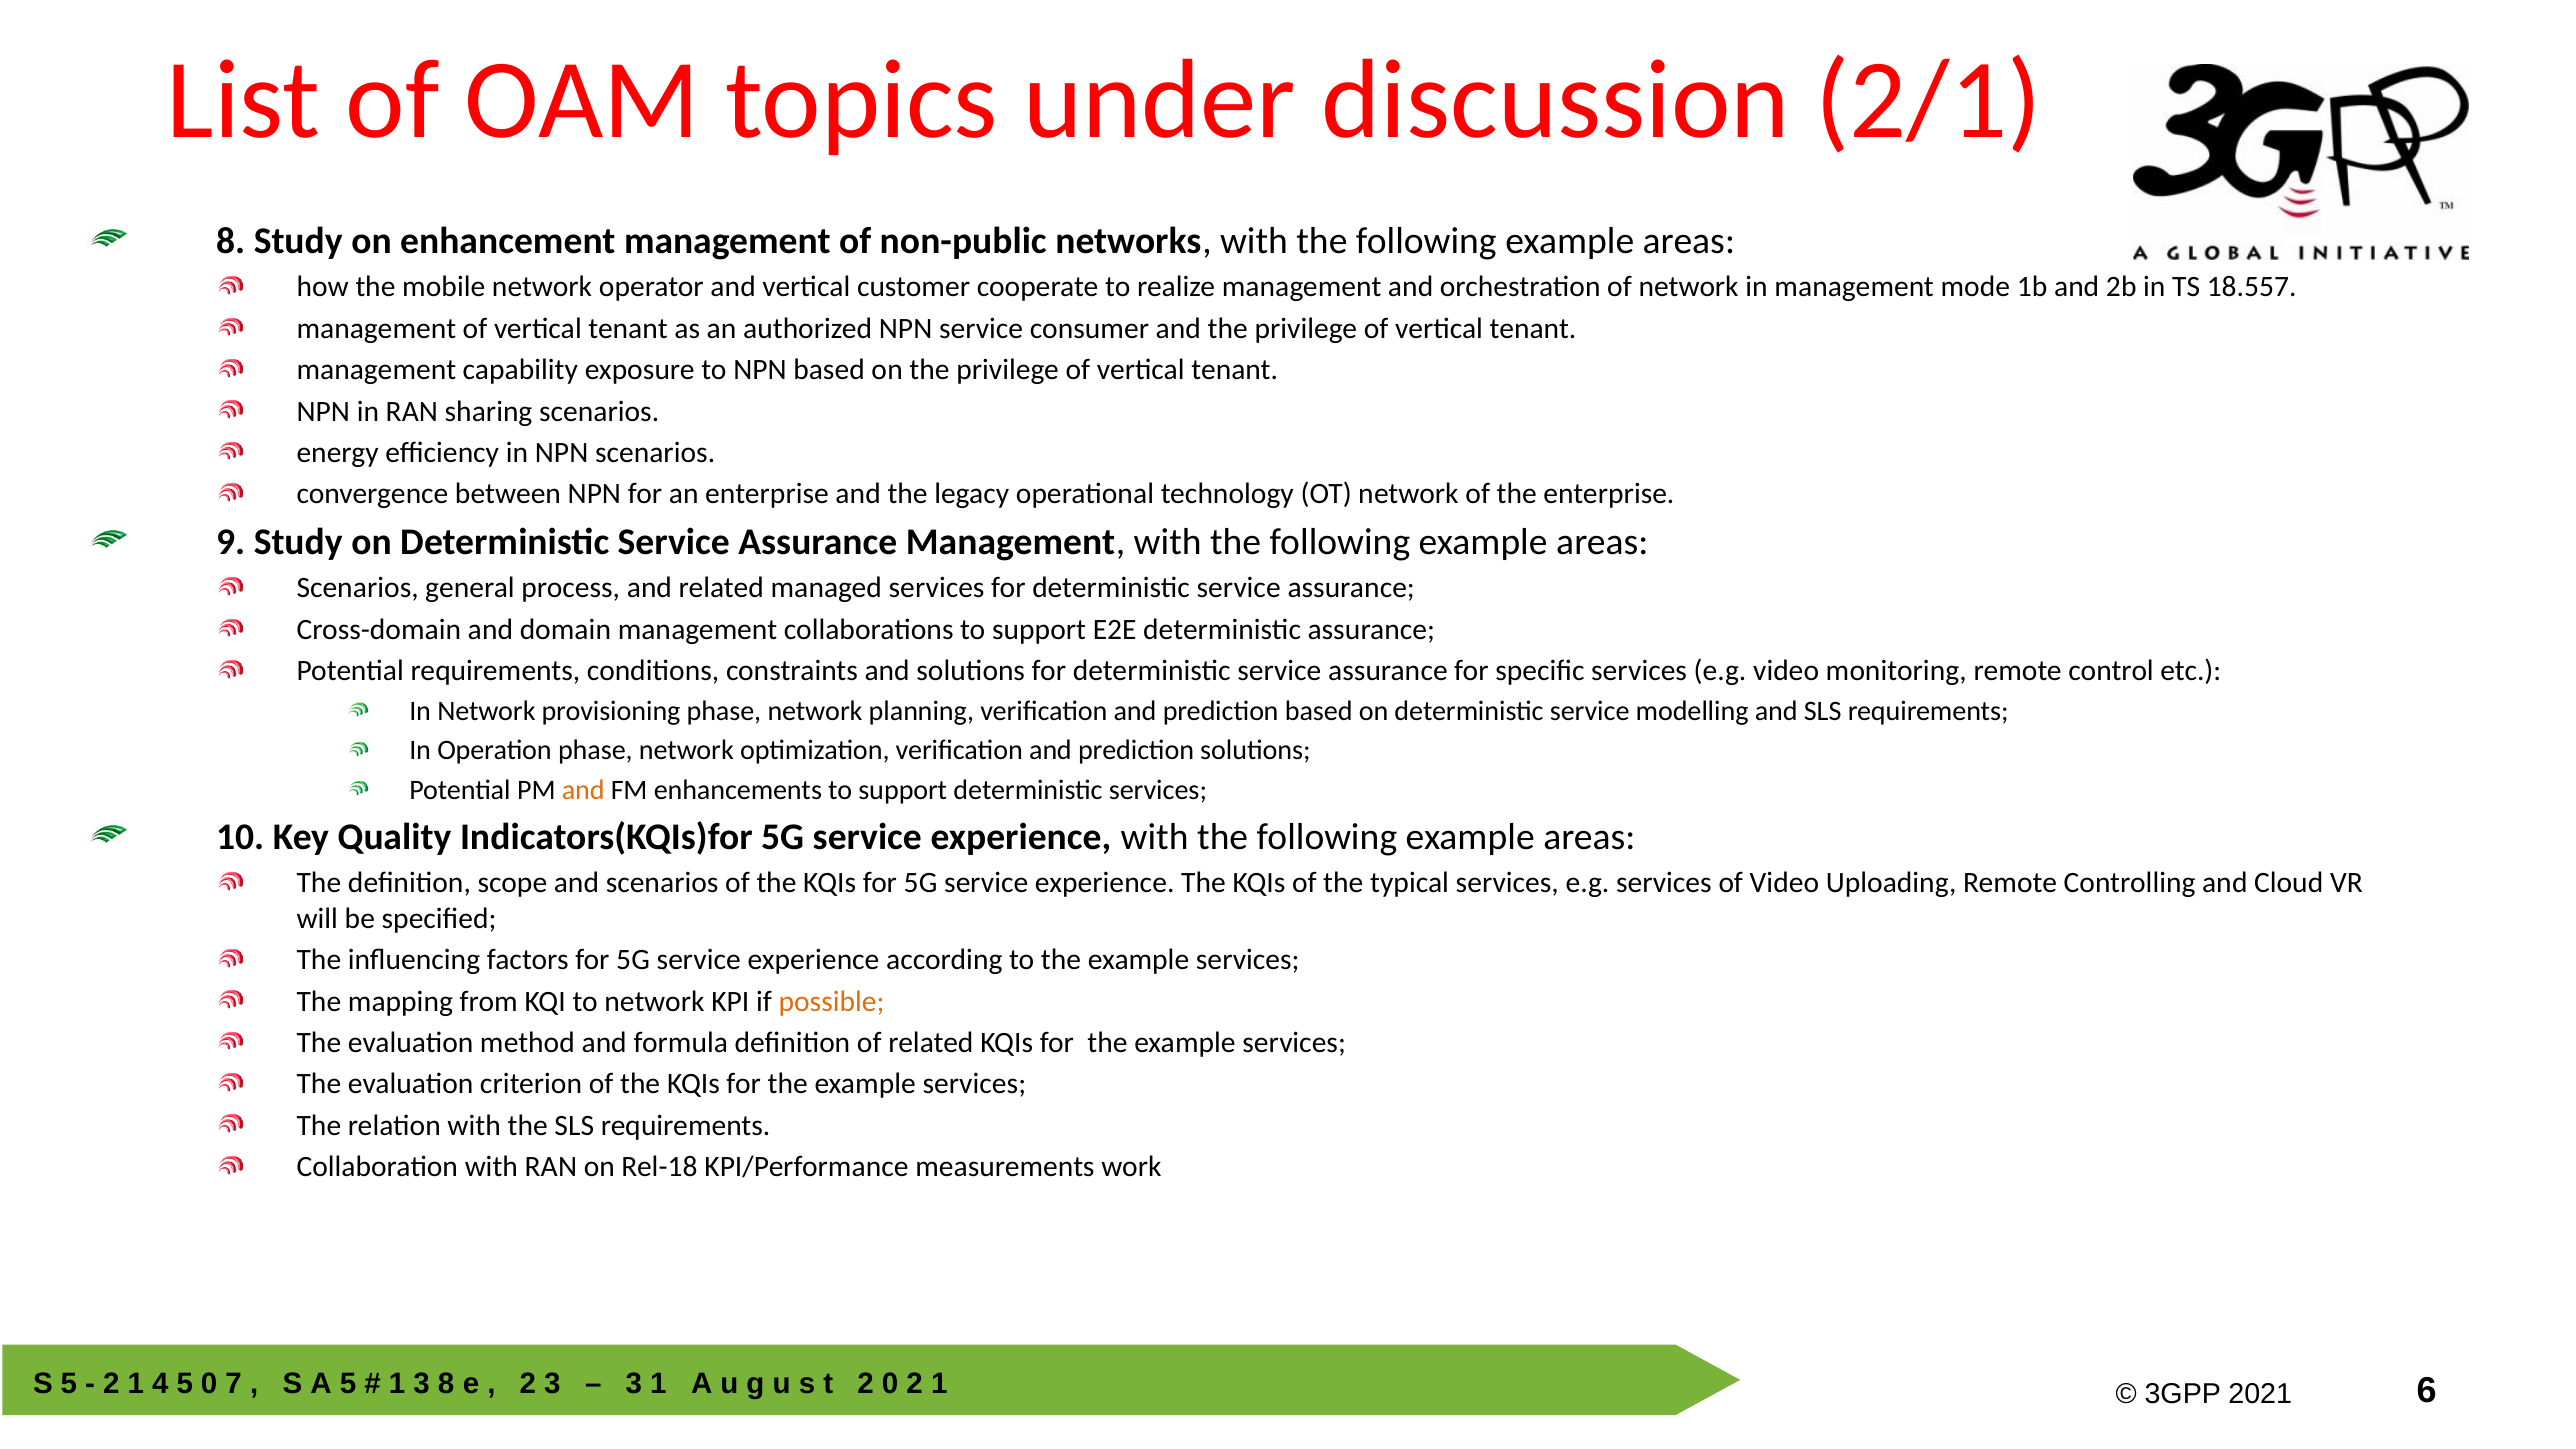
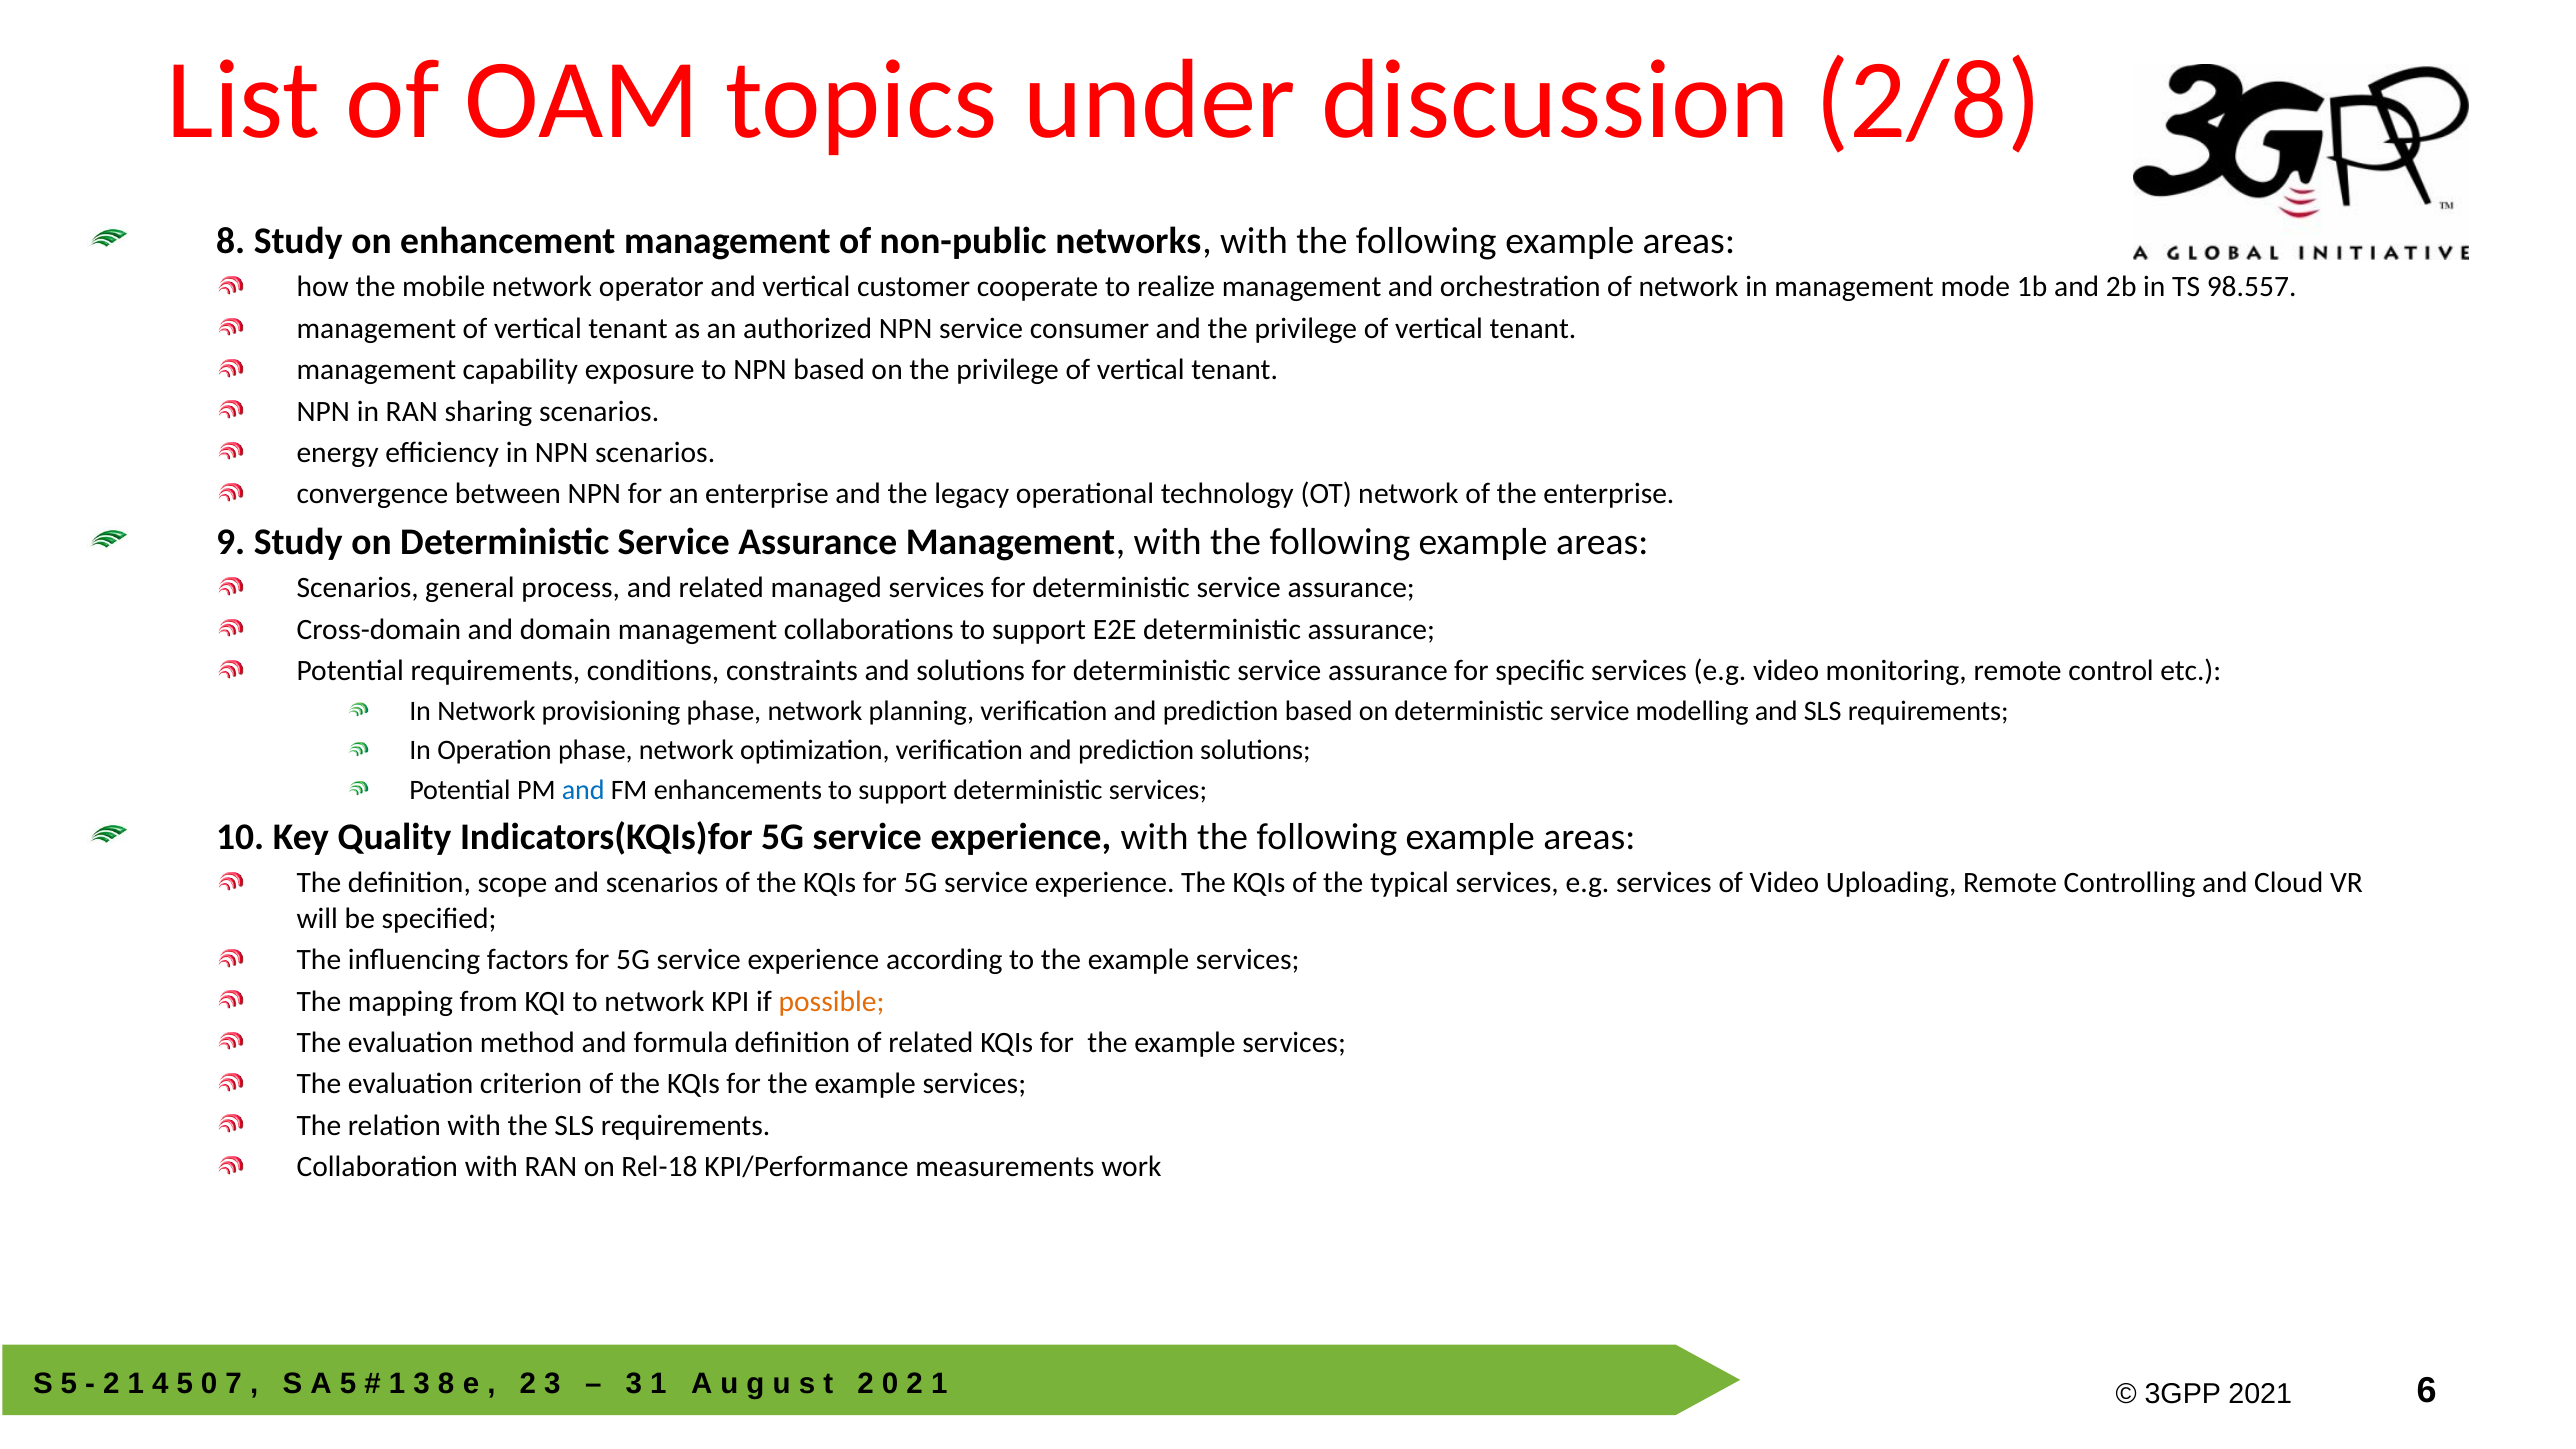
2/1: 2/1 -> 2/8 (1928, 101)
18.557: 18.557 -> 98.557 (2252, 287)
and colour: orange -> blue (583, 790)
